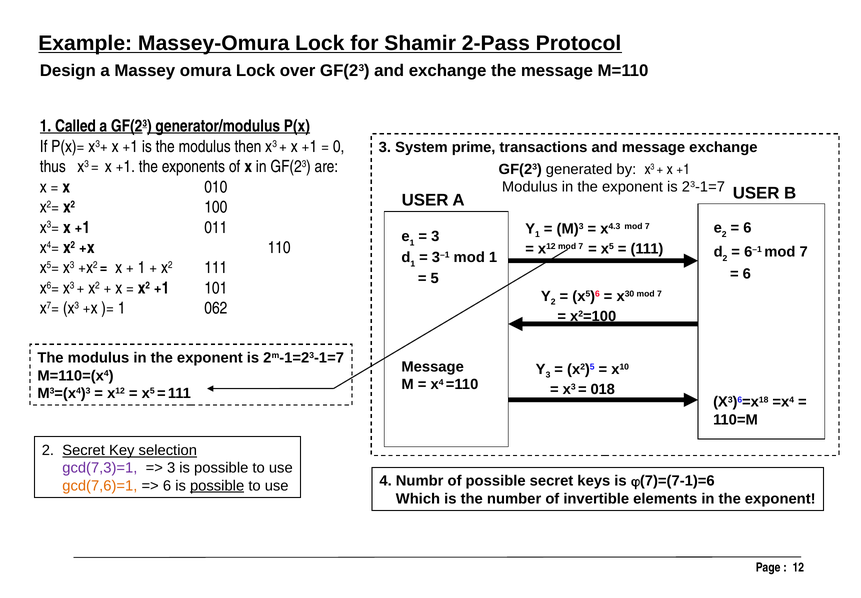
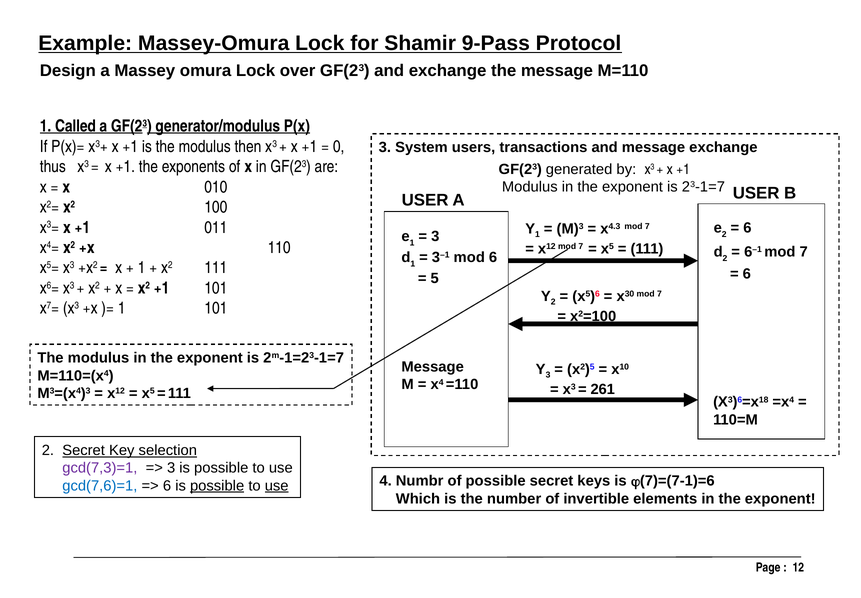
2-Pass: 2-Pass -> 9-Pass (496, 43)
prime: prime -> users (474, 148)
mod 1: 1 -> 6 (493, 258)
1 062: 062 -> 101 (216, 309)
018: 018 -> 261 (603, 390)
gcd(7,6)=1 colour: orange -> blue (100, 486)
use underline: none -> present (277, 486)
